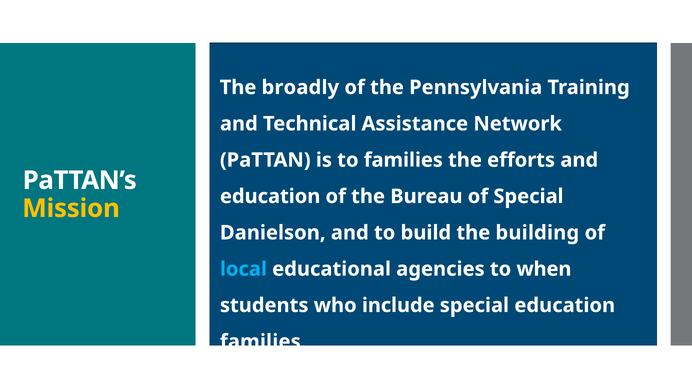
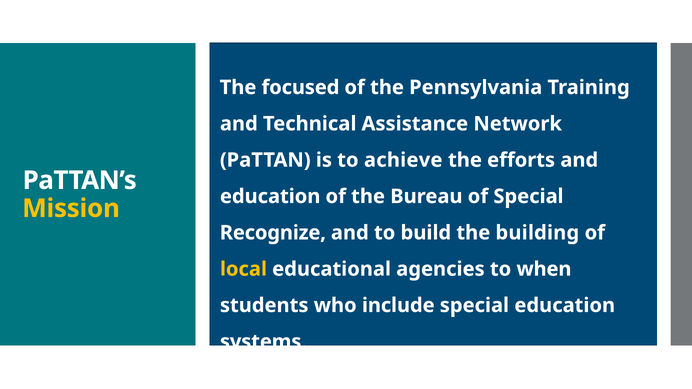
broadly: broadly -> focused (300, 87)
to families: families -> achieve (403, 160)
Danielson: Danielson -> Recognize (273, 233)
local colour: light blue -> yellow (243, 269)
families: families -> systems (263, 342)
